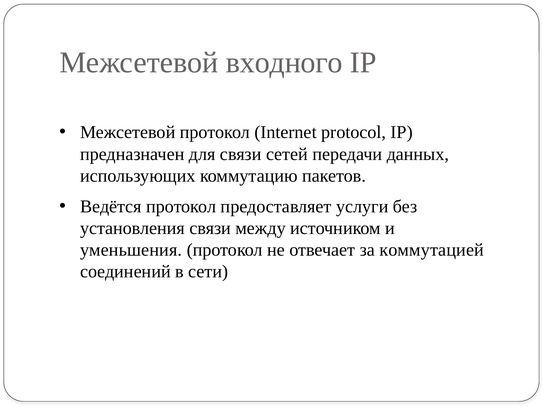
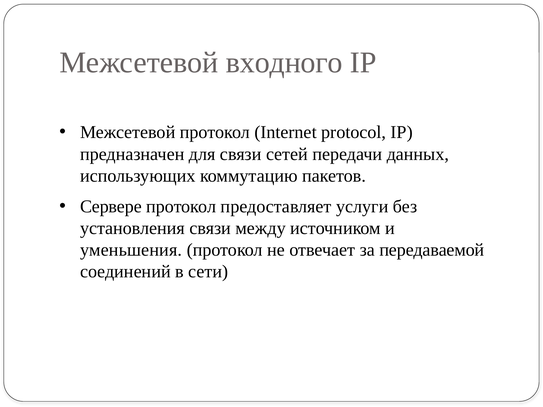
Ведётся: Ведётся -> Сервере (111, 207)
коммутацией: коммутацией -> передаваемой (432, 250)
